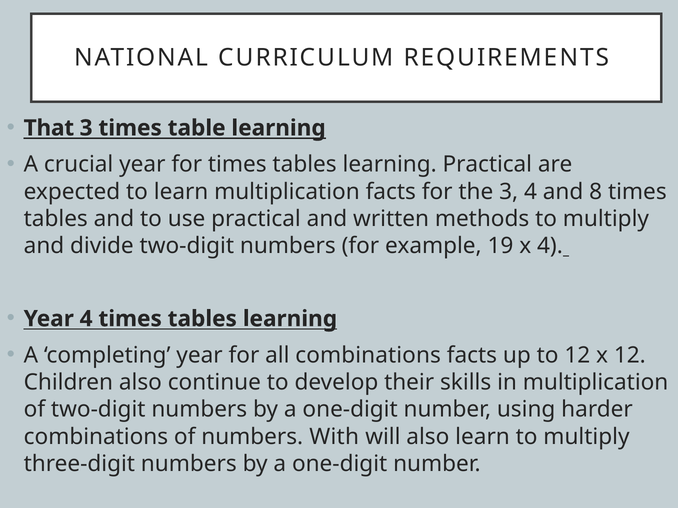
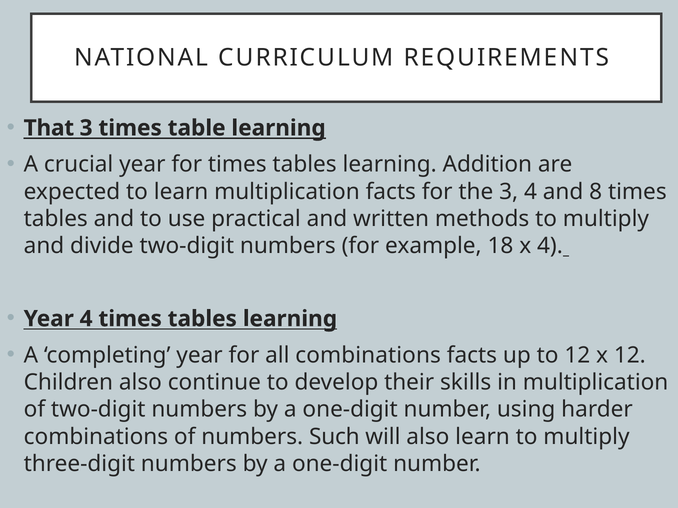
learning Practical: Practical -> Addition (487, 165)
19: 19 -> 18 (500, 246)
With: With -> Such (334, 437)
